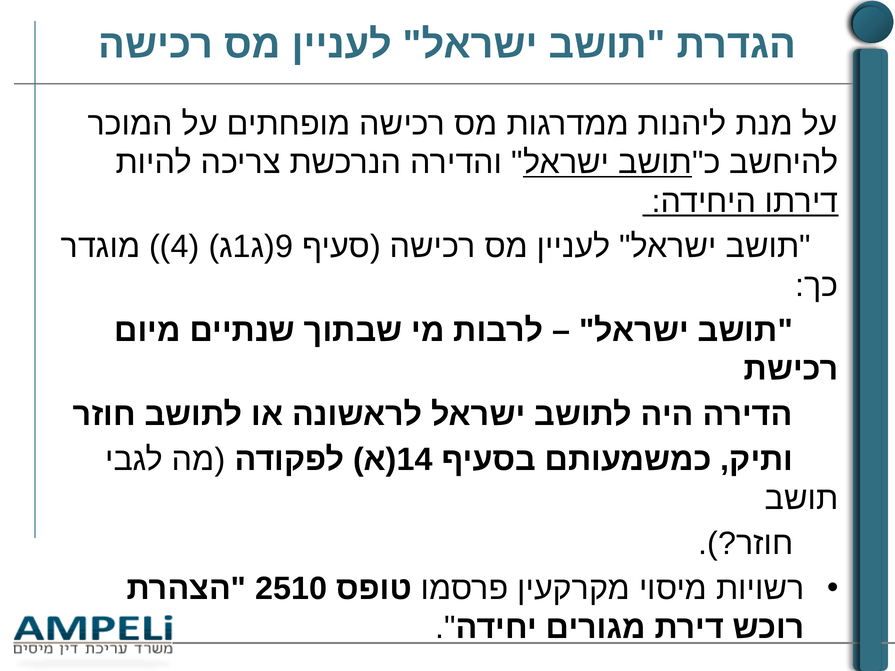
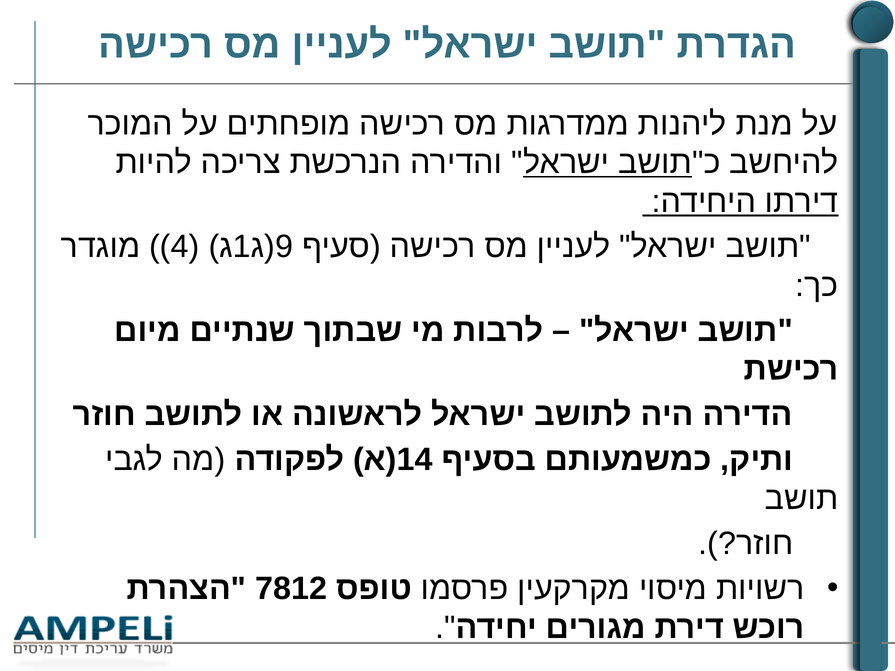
2510: 2510 -> 7812 (291, 589)
